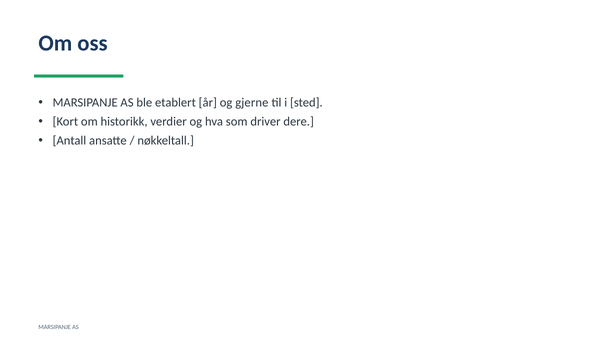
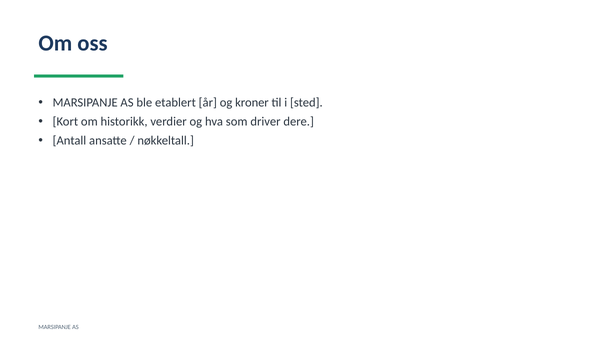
gjerne: gjerne -> kroner (252, 102)
